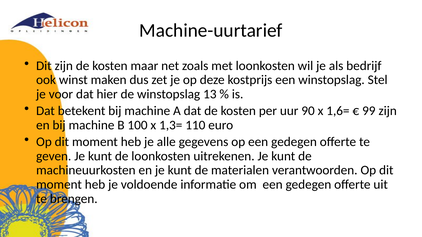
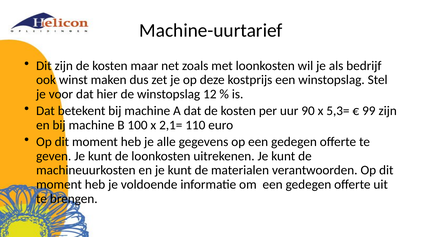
13: 13 -> 12 (210, 94)
1,6=: 1,6= -> 5,3= (338, 111)
1,3=: 1,3= -> 2,1= (171, 125)
